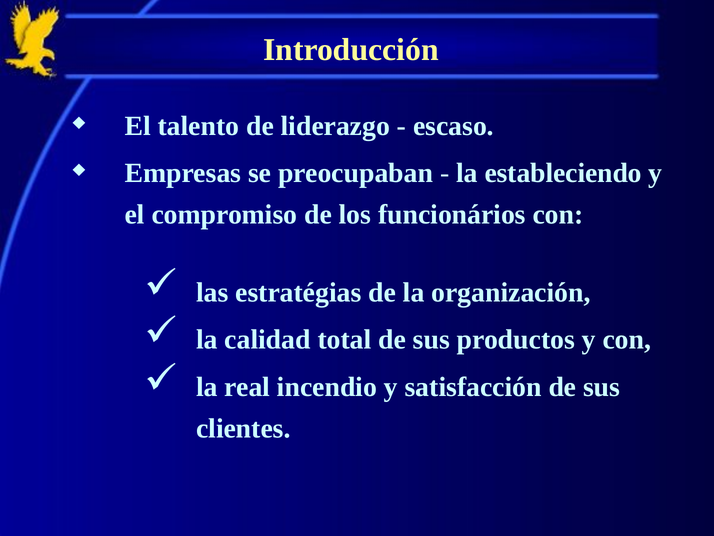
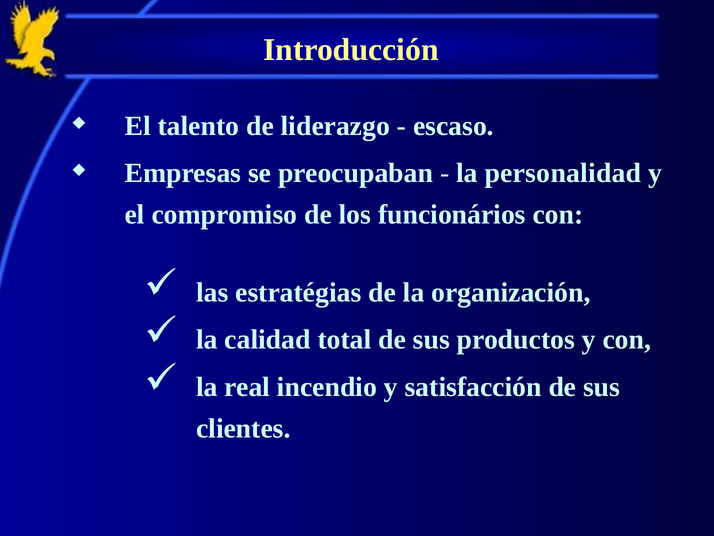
estableciendo: estableciendo -> personalidad (563, 173)
